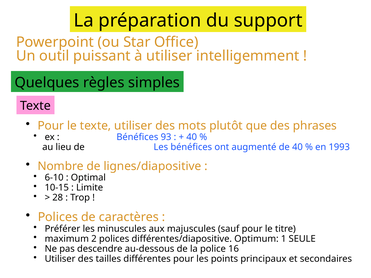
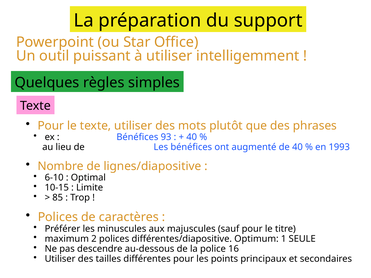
28: 28 -> 85 (58, 198)
